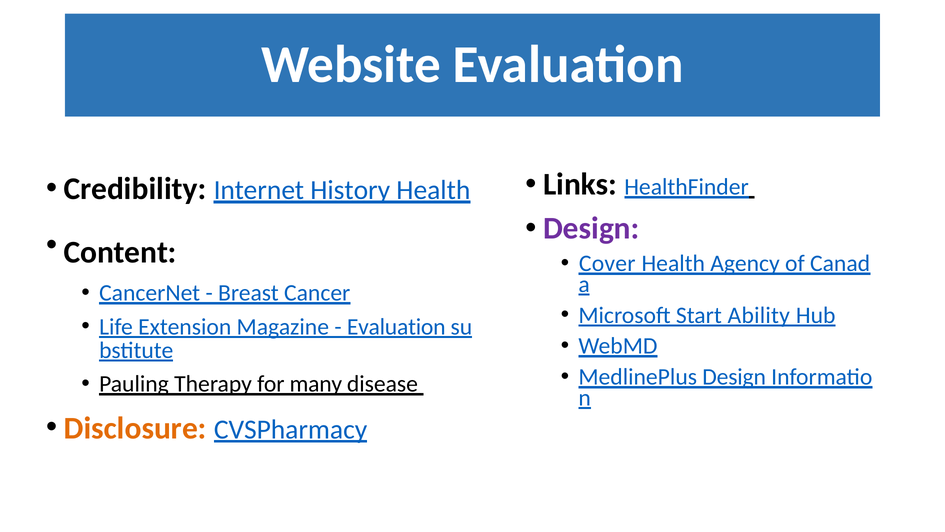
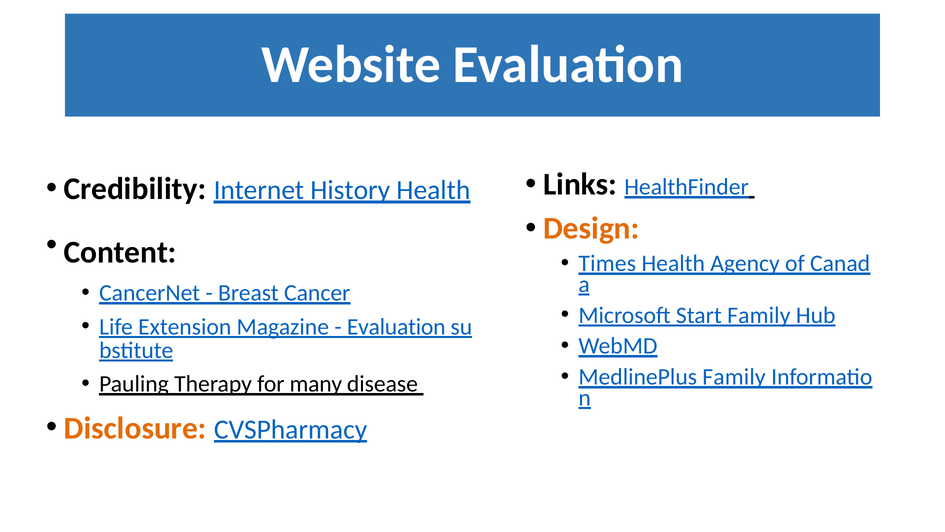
Design colour: purple -> orange (591, 228)
Cover: Cover -> Times (607, 263)
Start Ability: Ability -> Family (759, 315)
MedlinePlus Design: Design -> Family (734, 377)
